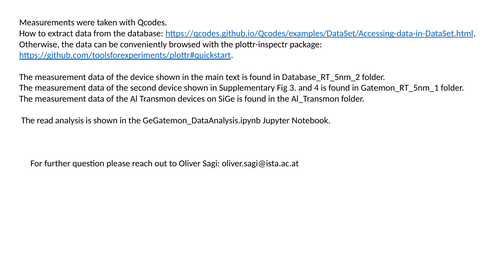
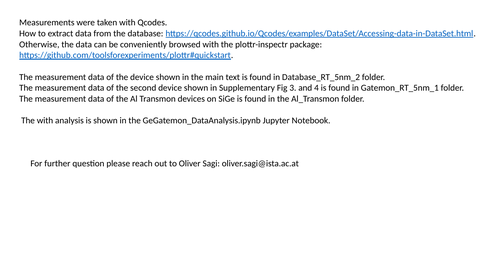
The read: read -> with (45, 121)
